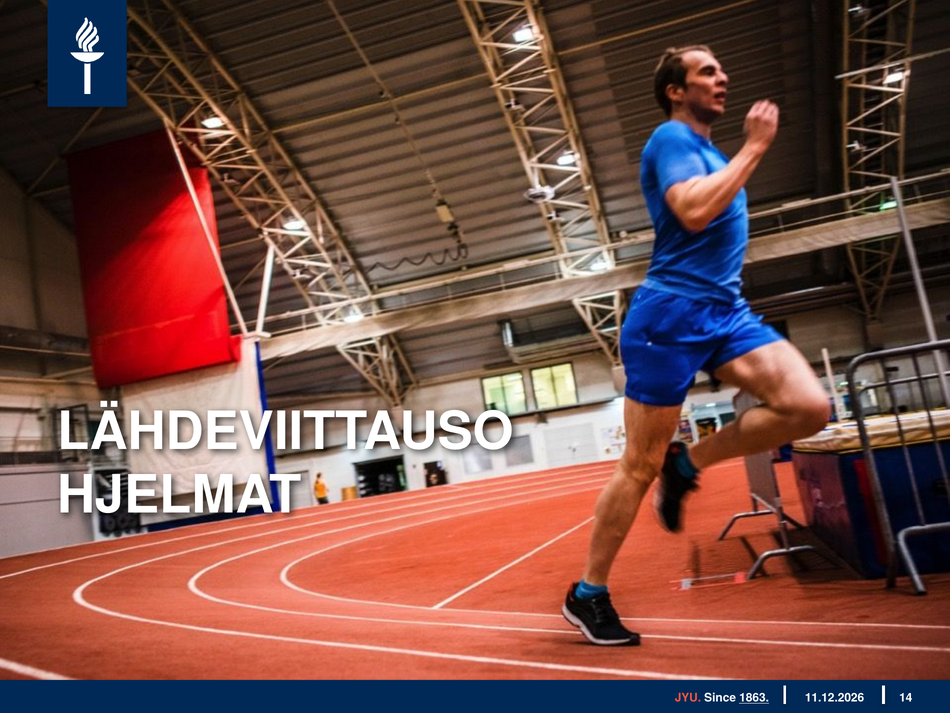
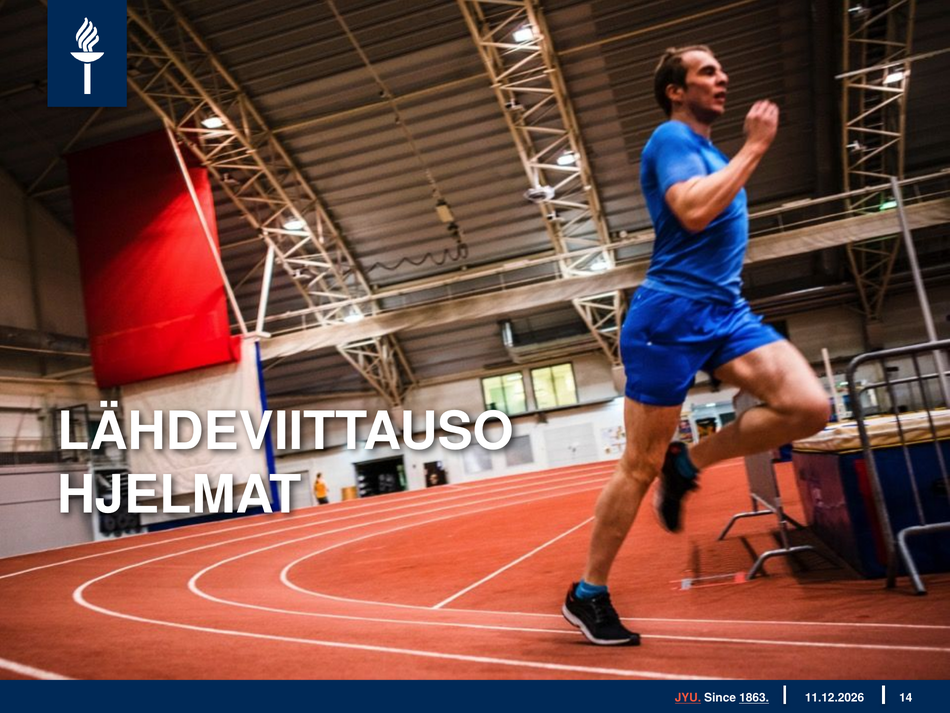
JYU underline: none -> present (688, 698)
